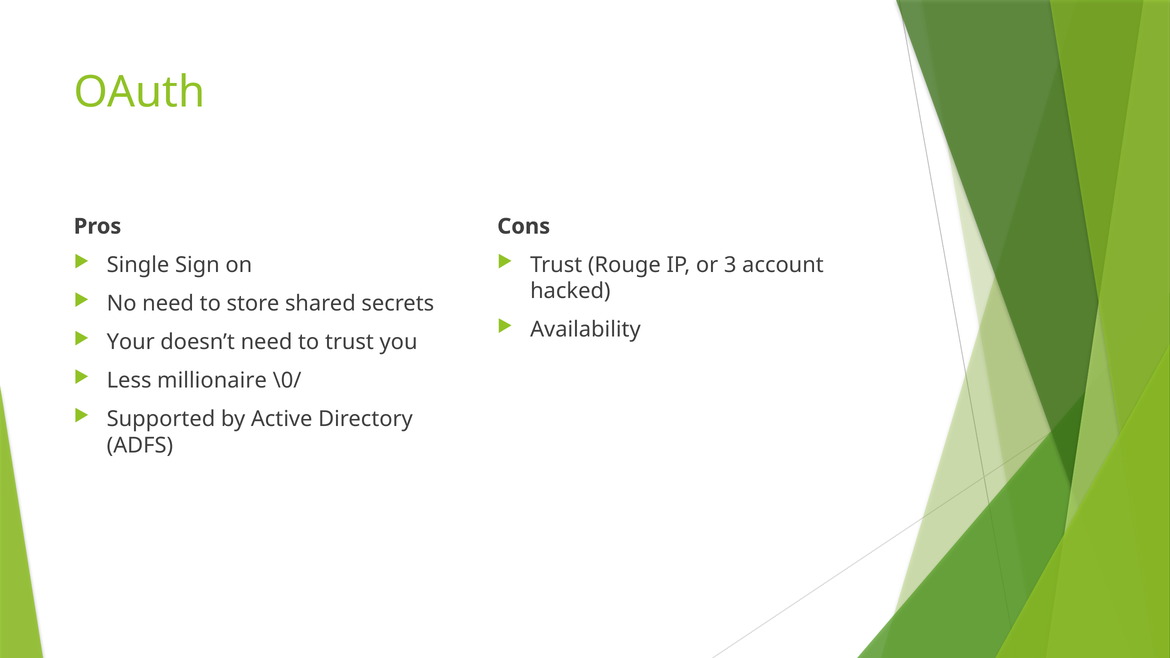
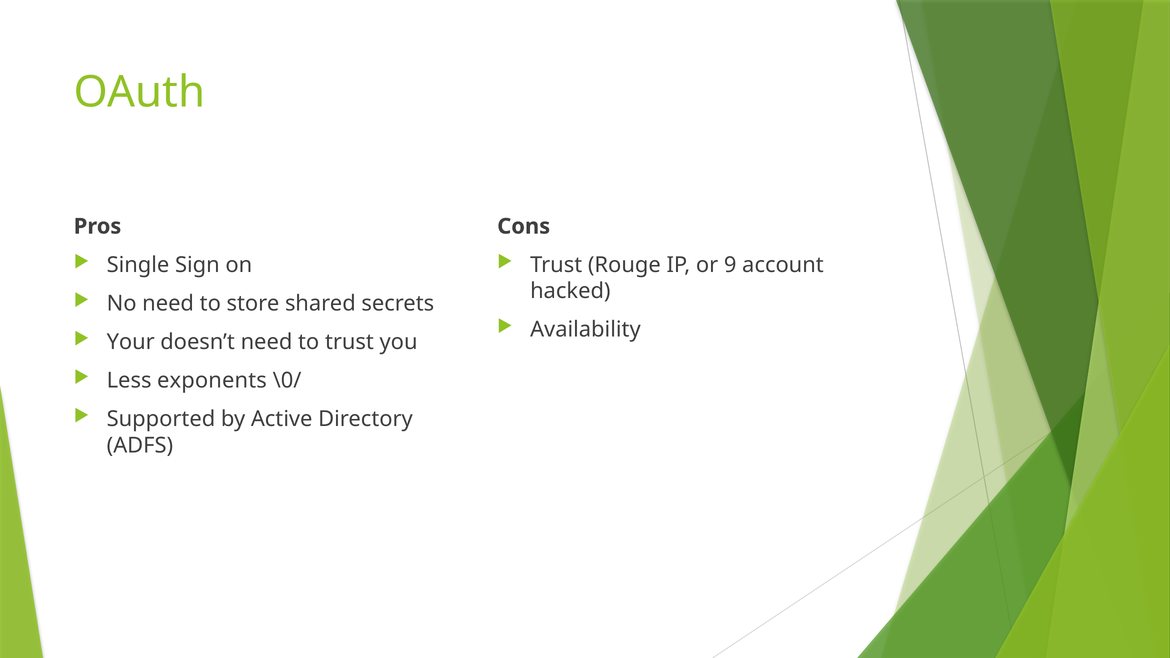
3: 3 -> 9 (730, 265)
millionaire: millionaire -> exponents (212, 381)
